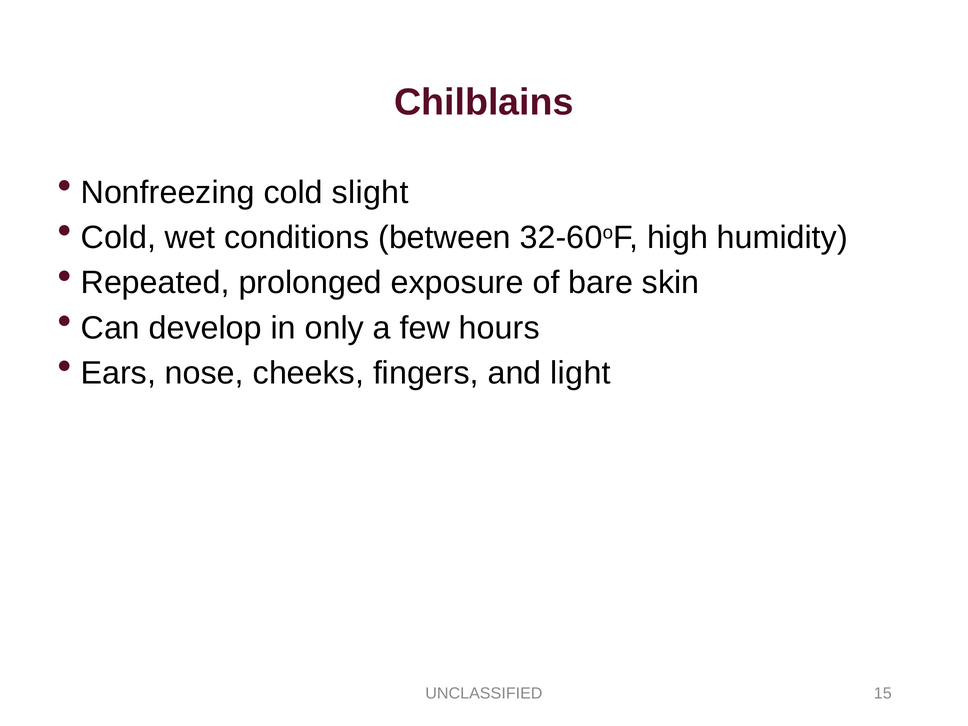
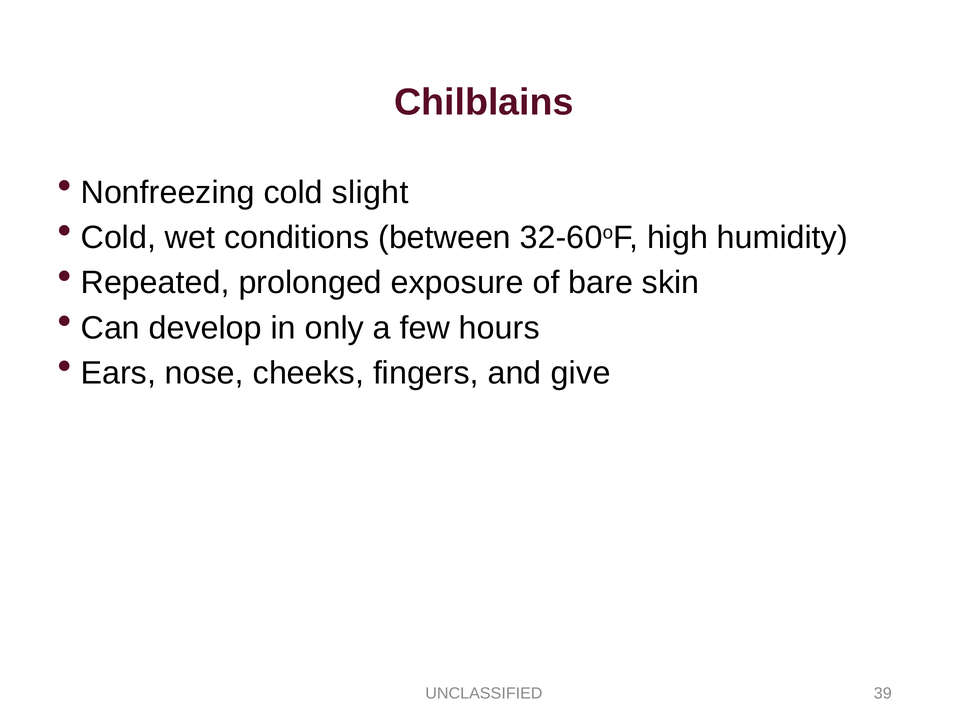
light: light -> give (581, 373)
15: 15 -> 39 (883, 693)
